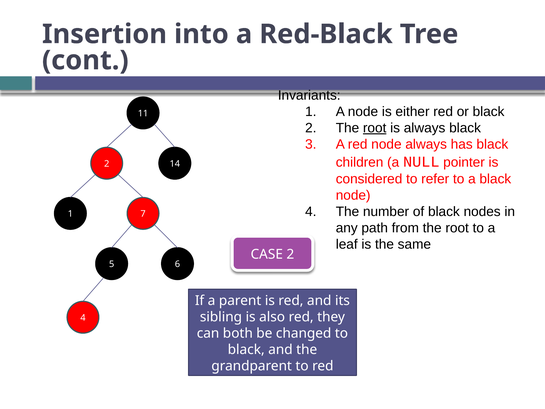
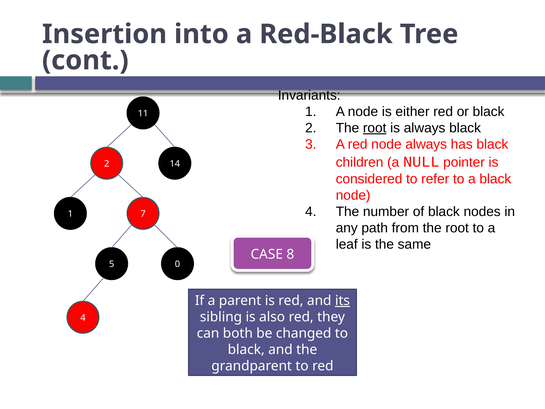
CASE 2: 2 -> 8 (290, 254)
6: 6 -> 0 (177, 264)
its underline: none -> present (342, 300)
